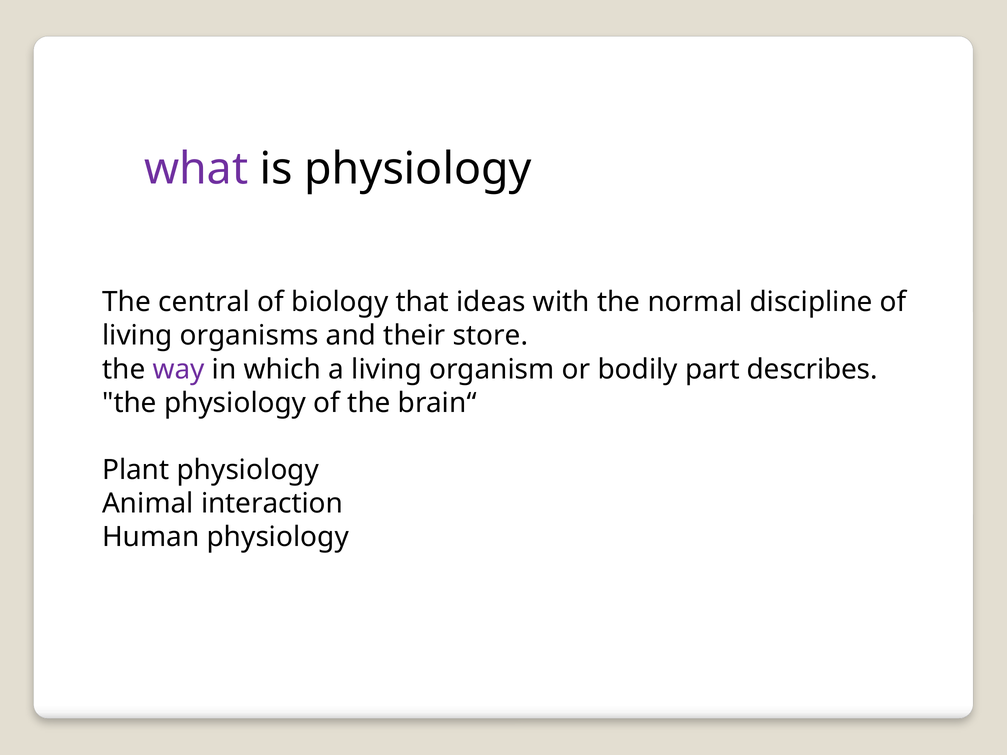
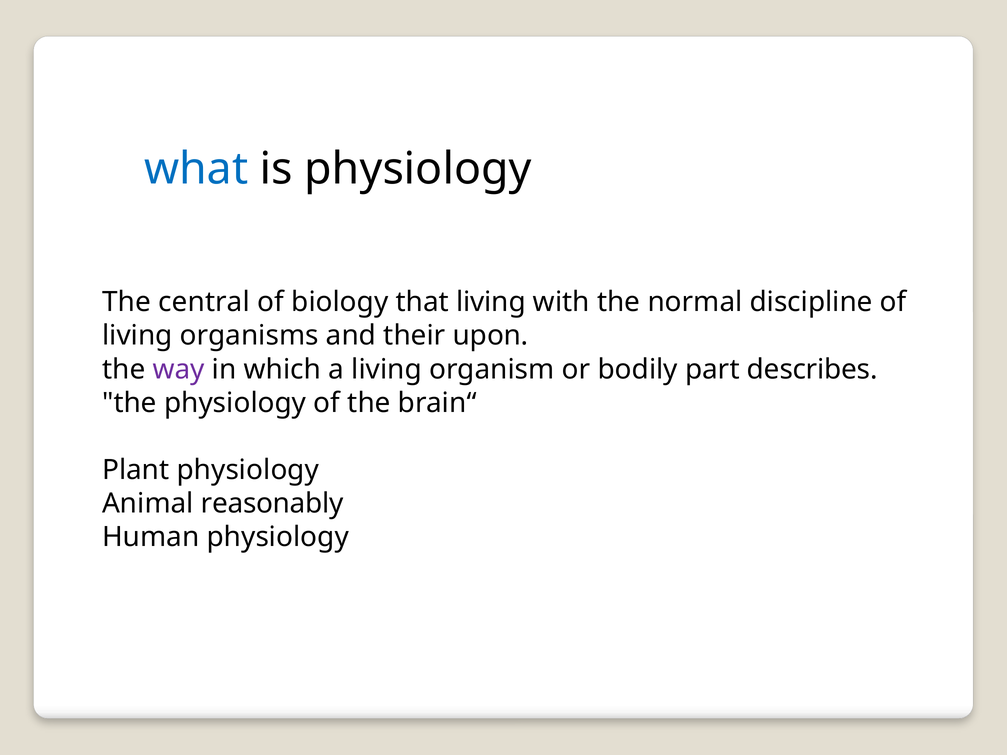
what colour: purple -> blue (196, 169)
that ideas: ideas -> living (491, 302)
store: store -> upon (491, 336)
interaction: interaction -> reasonably (272, 504)
